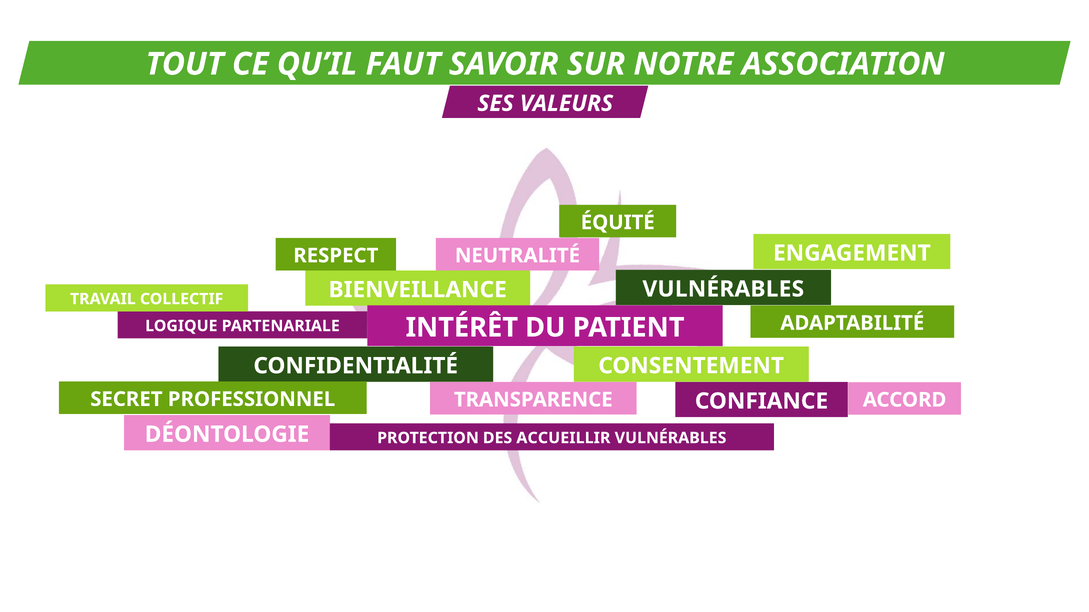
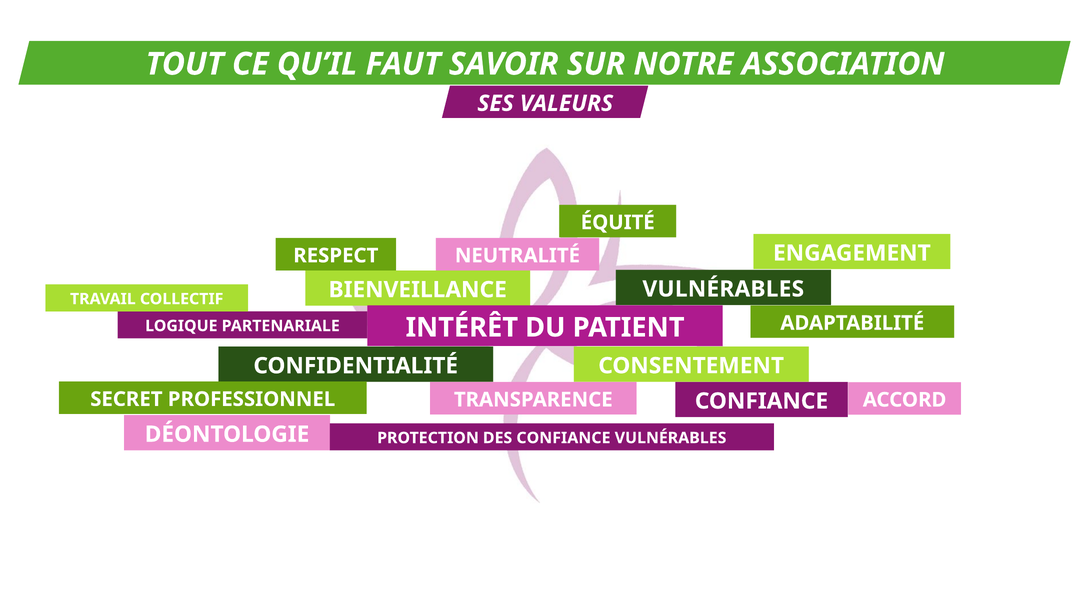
DES ACCUEILLIR: ACCUEILLIR -> CONFIANCE (563, 438)
